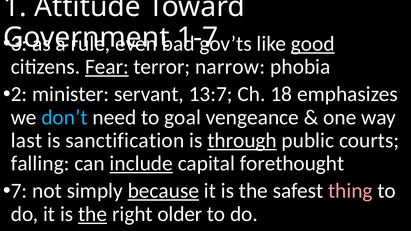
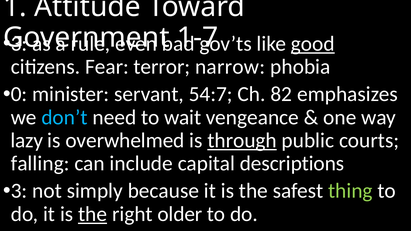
Fear underline: present -> none (107, 67)
2: 2 -> 0 (19, 94)
13:7: 13:7 -> 54:7 (211, 94)
18: 18 -> 82 (281, 94)
goal: goal -> wait (183, 117)
last: last -> lazy (27, 141)
sanctification: sanctification -> overwhelmed (125, 141)
include underline: present -> none (141, 164)
forethought: forethought -> descriptions (292, 164)
7: 7 -> 3 (19, 191)
because underline: present -> none (163, 191)
thing colour: pink -> light green (350, 191)
